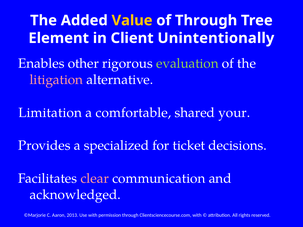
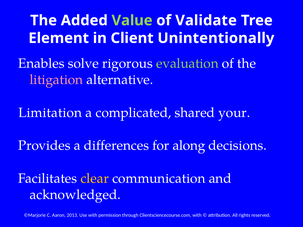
Value colour: yellow -> light green (132, 20)
of Through: Through -> Validate (206, 20)
other: other -> solve (83, 64)
comfortable: comfortable -> complicated (133, 113)
specialized: specialized -> differences (116, 146)
ticket: ticket -> along (189, 146)
clear colour: pink -> yellow (95, 179)
